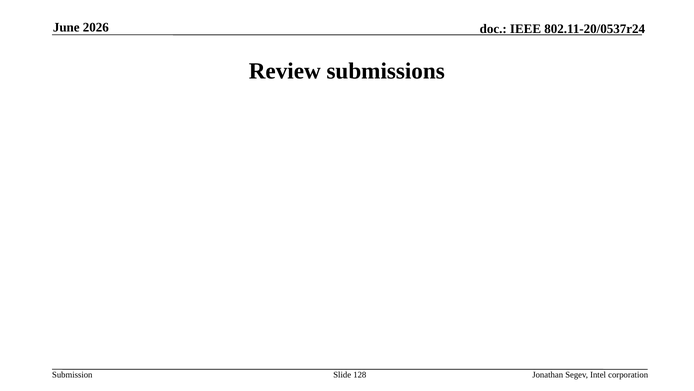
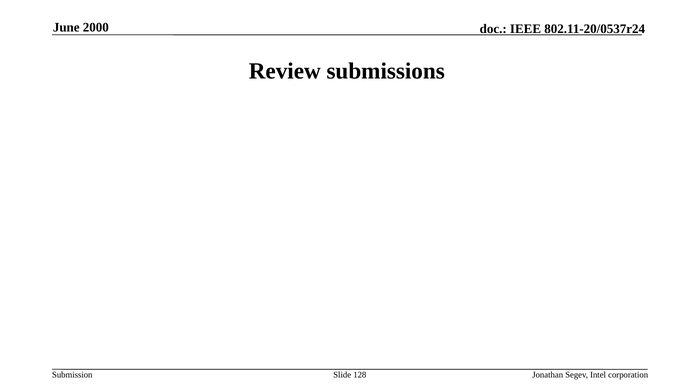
2026: 2026 -> 2000 (96, 28)
